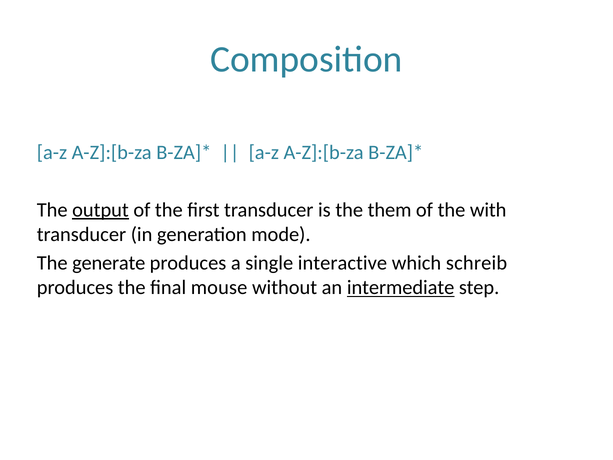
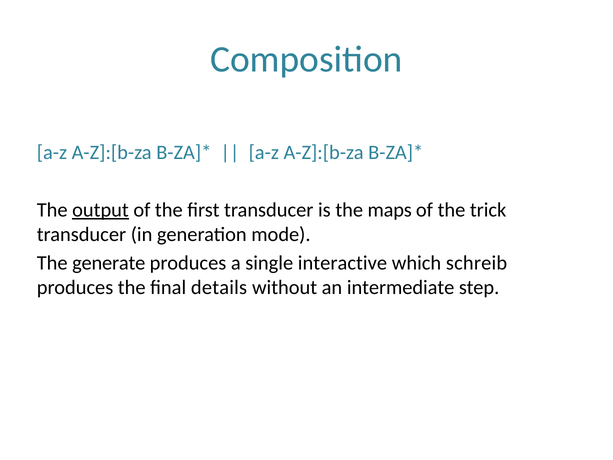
them: them -> maps (390, 210)
with: with -> trick (488, 210)
mouse: mouse -> details (219, 287)
intermediate underline: present -> none (401, 287)
